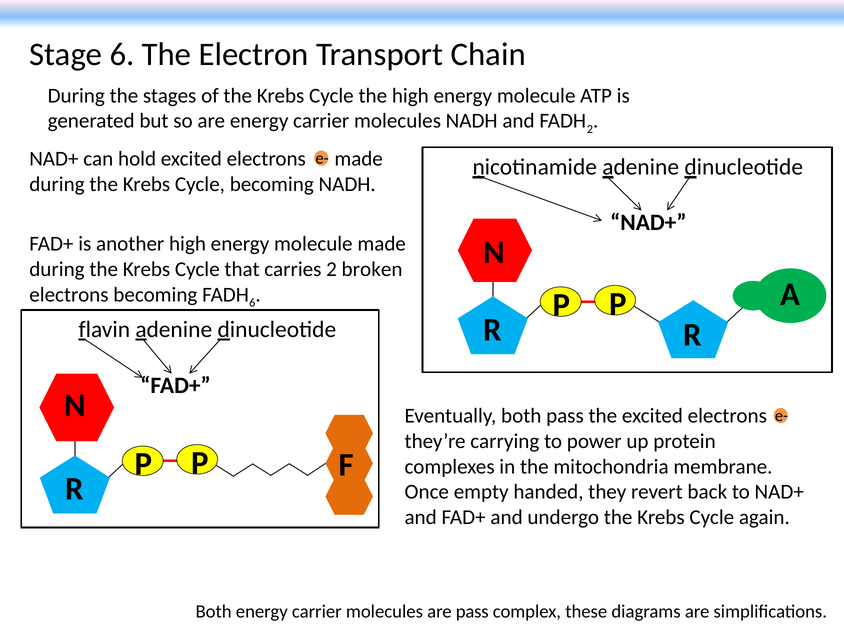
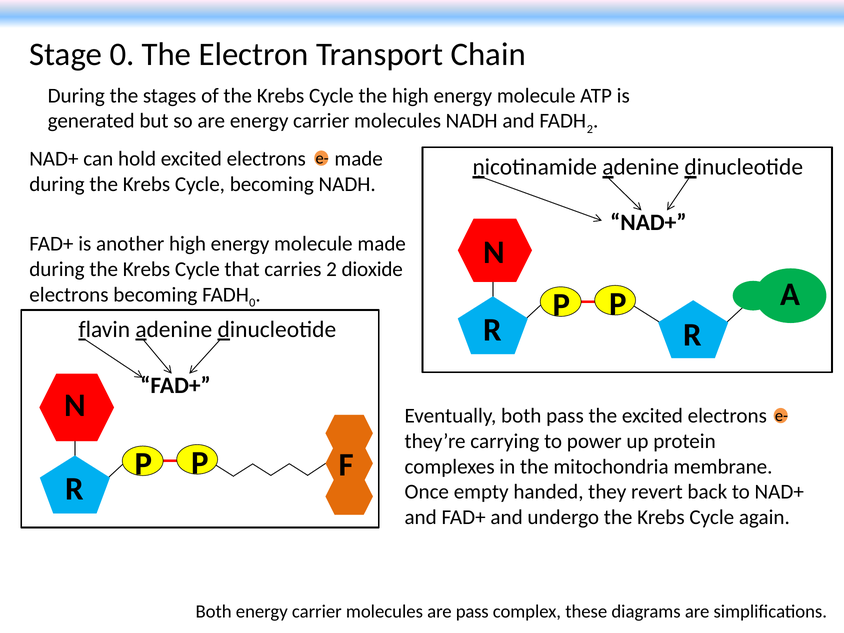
Stage 6: 6 -> 0 (122, 54)
broken: broken -> dioxide (372, 269)
6: 6 -> 0 (252, 303)
